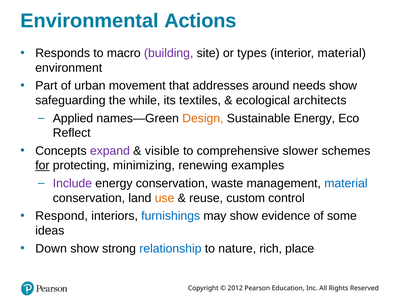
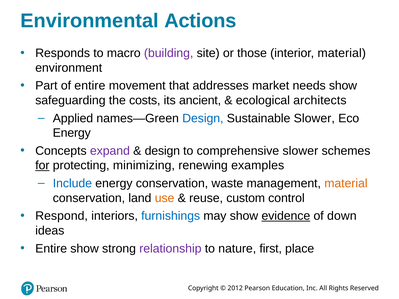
types: types -> those (252, 53)
of urban: urban -> entire (90, 86)
around: around -> market (271, 86)
while: while -> costs (145, 100)
textiles: textiles -> ancient (200, 100)
Design colour: orange -> blue (203, 118)
Sustainable Energy: Energy -> Slower (314, 118)
Reflect: Reflect -> Energy (72, 133)
visible: visible -> design (162, 151)
Include colour: purple -> blue (72, 184)
material colour: blue -> orange (346, 184)
evidence underline: none -> present (286, 216)
some: some -> down (342, 216)
Down: Down -> Entire (51, 249)
relationship colour: blue -> purple (170, 249)
rich: rich -> first (271, 249)
